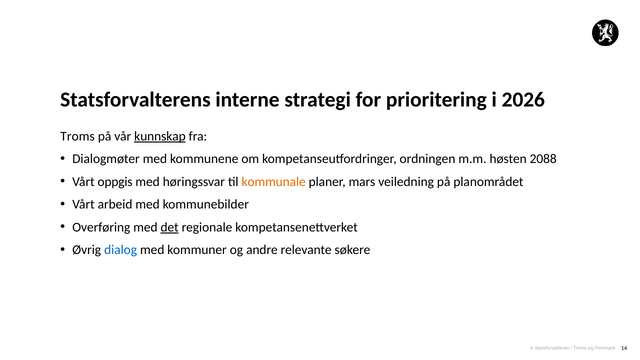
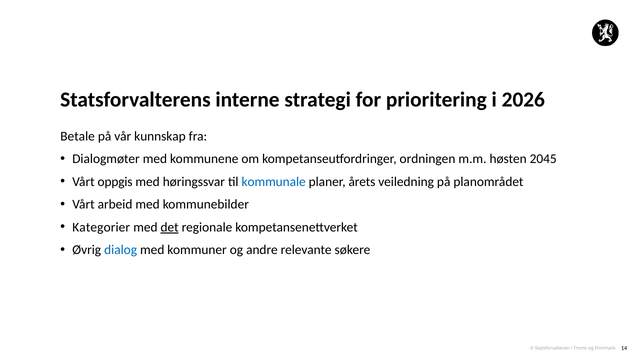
Troms: Troms -> Betale (78, 136)
kunnskap underline: present -> none (160, 136)
2088: 2088 -> 2045 (543, 159)
kommunale colour: orange -> blue (274, 182)
mars: mars -> årets (362, 182)
Overføring: Overføring -> Kategorier (101, 227)
